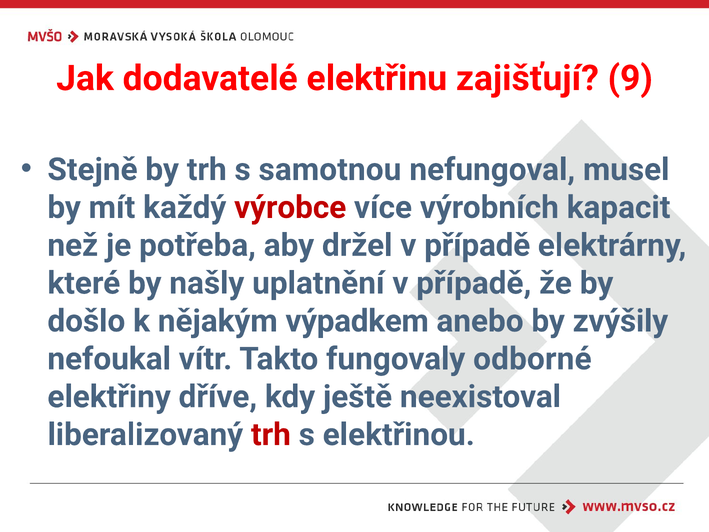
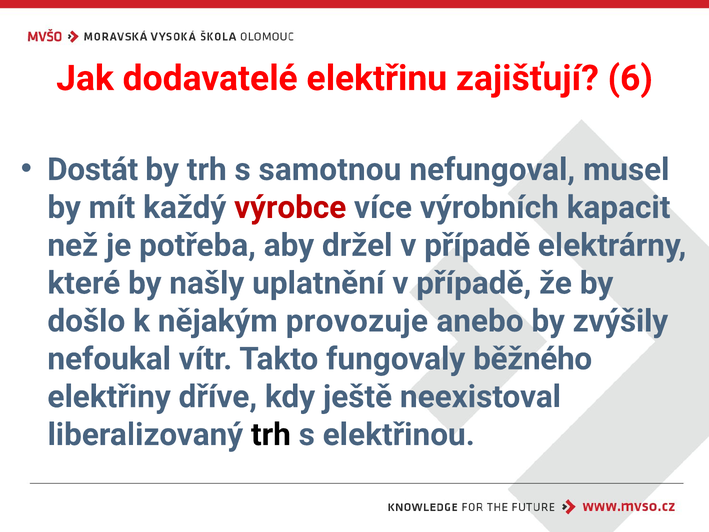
9: 9 -> 6 (630, 78)
Stejně: Stejně -> Dostát (93, 170)
výpadkem: výpadkem -> provozuje (357, 321)
odborné: odborné -> běžného (533, 359)
trh colour: red -> black (271, 434)
